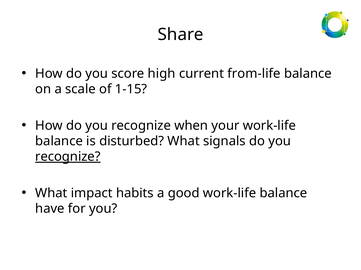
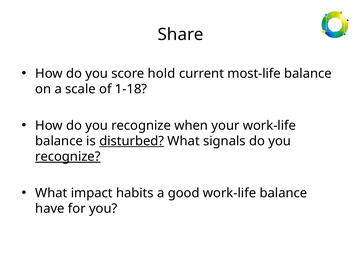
high: high -> hold (162, 74)
from-life: from-life -> most-life (254, 74)
1-15: 1-15 -> 1-18 (131, 89)
disturbed underline: none -> present (132, 141)
